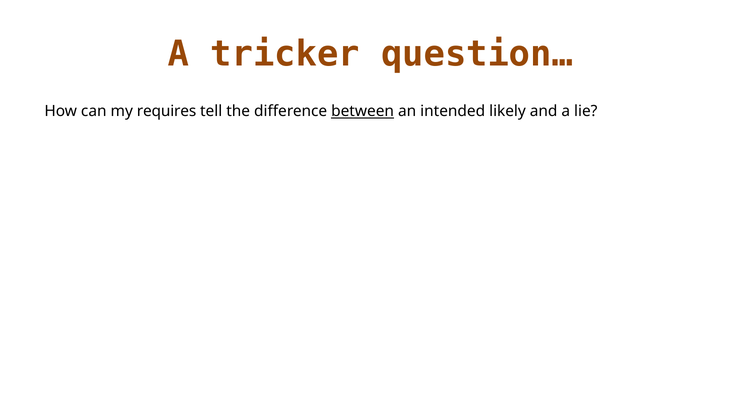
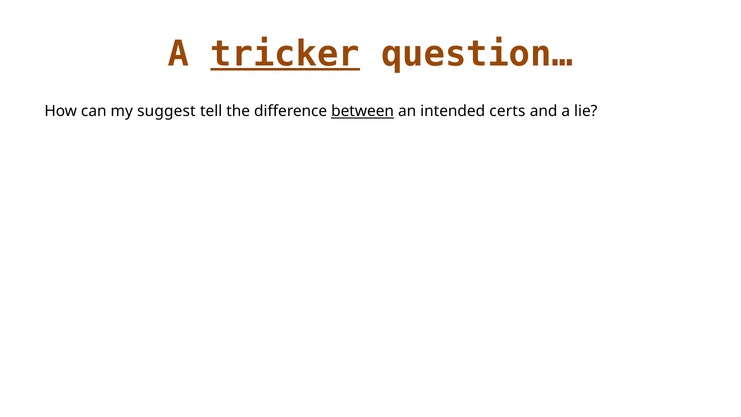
tricker underline: none -> present (285, 54)
requires: requires -> suggest (166, 111)
likely: likely -> certs (507, 111)
